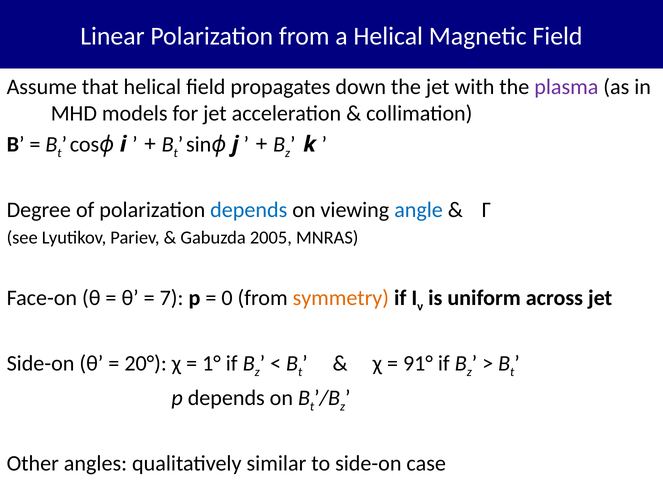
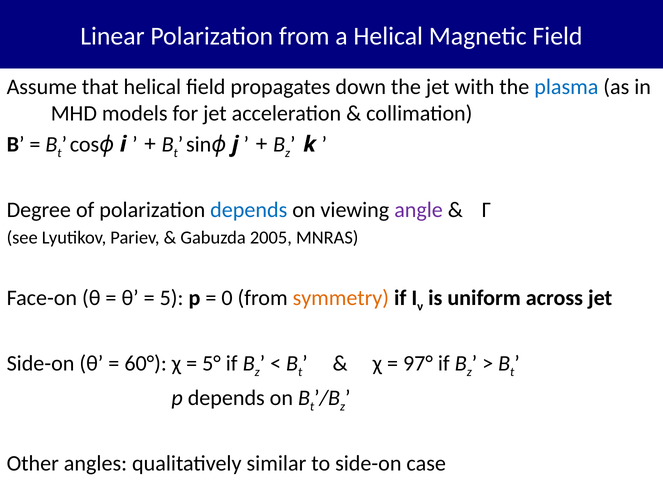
plasma colour: purple -> blue (566, 87)
angle colour: blue -> purple (419, 210)
7: 7 -> 5 (172, 297)
20°: 20° -> 60° (146, 363)
1°: 1° -> 5° (212, 363)
91°: 91° -> 97° (418, 363)
